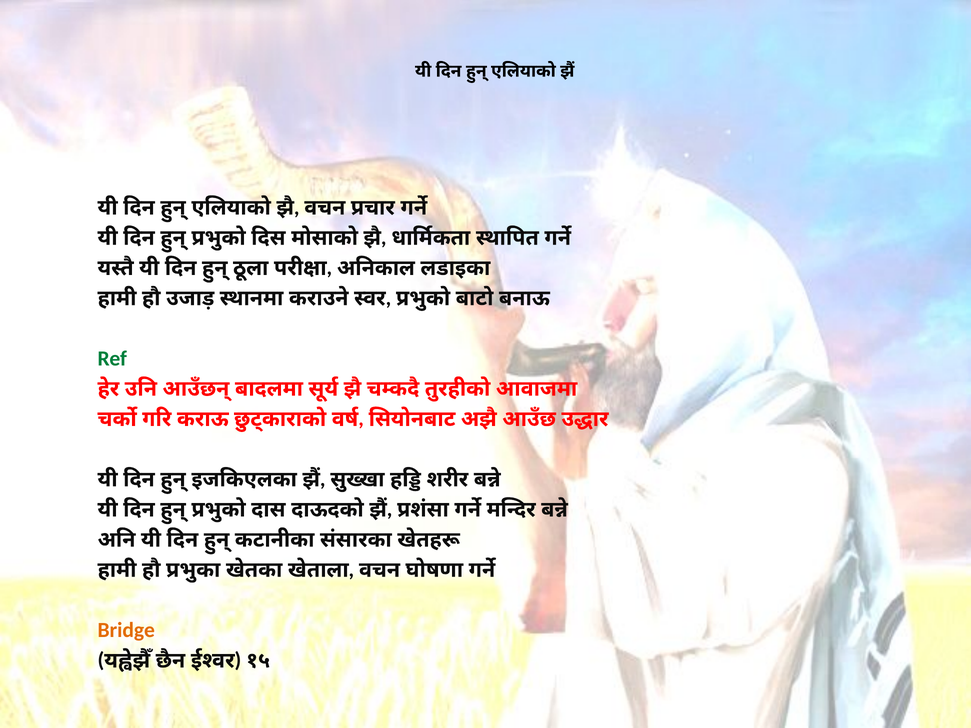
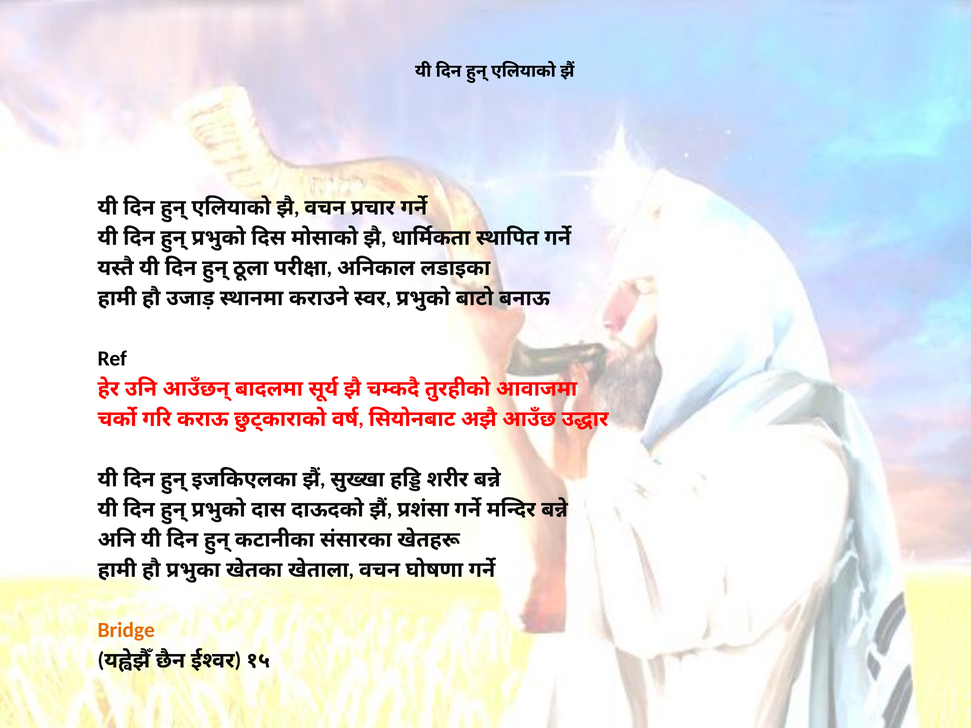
Ref colour: green -> black (112, 359)
